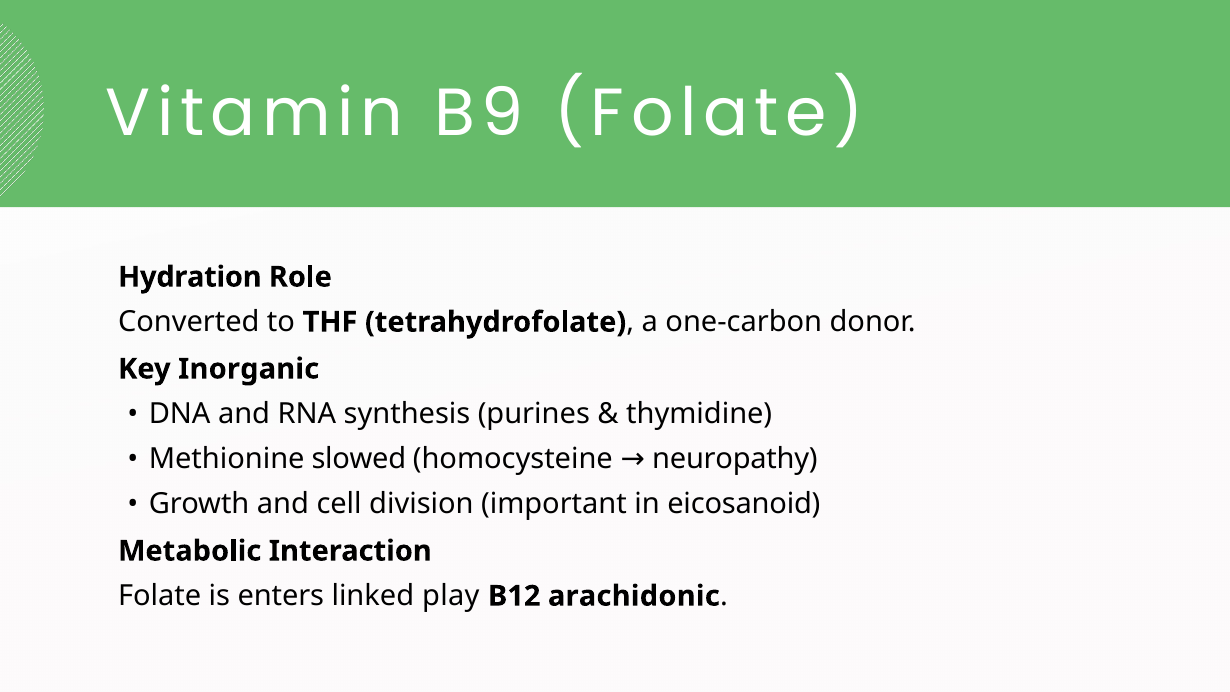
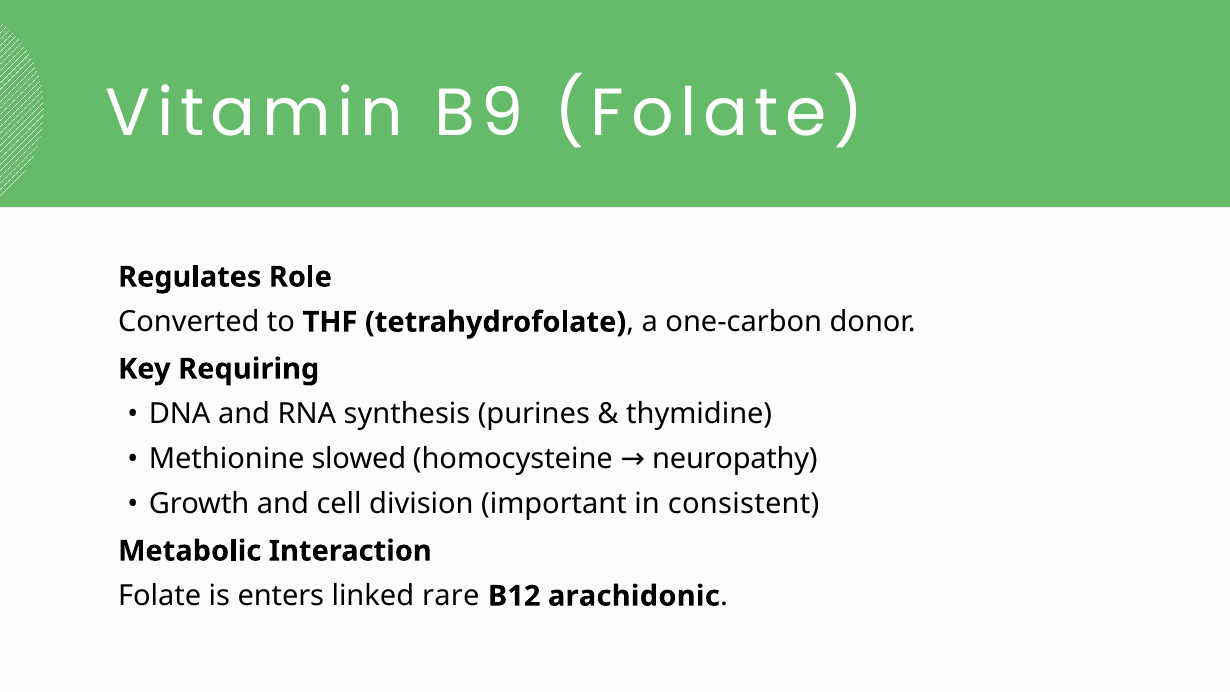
Hydration: Hydration -> Regulates (190, 277)
Inorganic: Inorganic -> Requiring (249, 369)
eicosanoid: eicosanoid -> consistent (744, 504)
play: play -> rare (451, 596)
